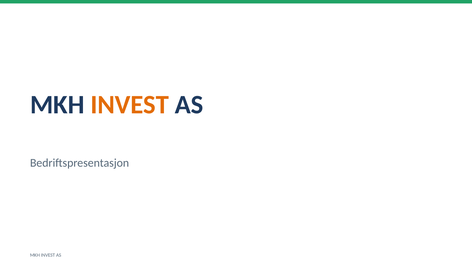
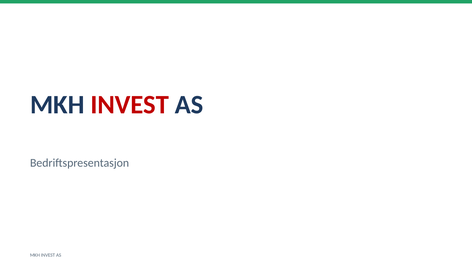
INVEST colour: orange -> red (130, 105)
